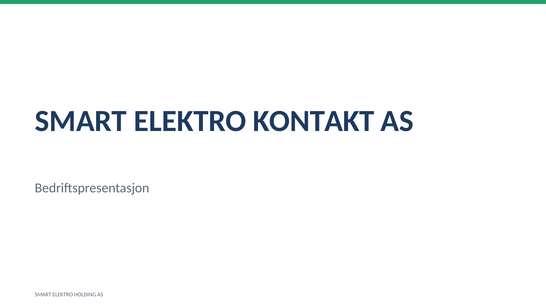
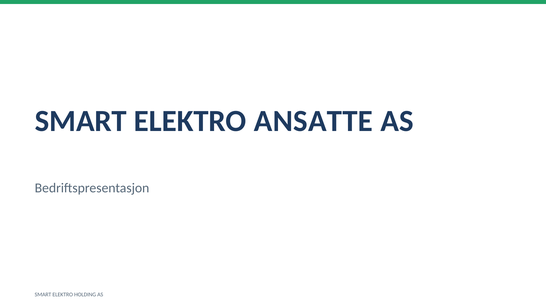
KONTAKT: KONTAKT -> ANSATTE (313, 121)
